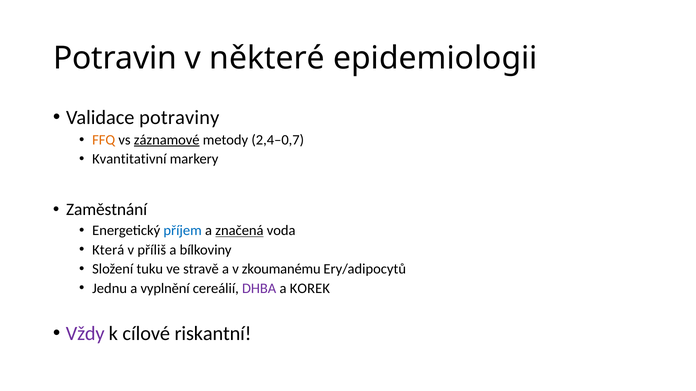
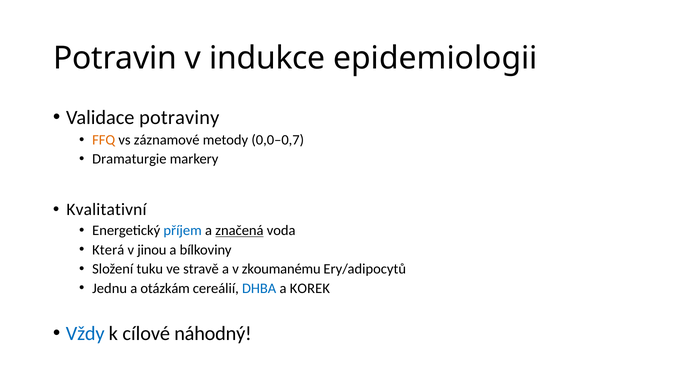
některé: některé -> indukce (267, 58)
záznamové underline: present -> none (167, 140)
2,4–0,7: 2,4–0,7 -> 0,0–0,7 (278, 140)
Kvantitativní: Kvantitativní -> Dramaturgie (129, 159)
Zaměstnání: Zaměstnání -> Kvalitativní (106, 210)
příliš: příliš -> jinou (152, 250)
vyplnění: vyplnění -> otázkám (165, 289)
DHBA colour: purple -> blue (259, 289)
Vždy colour: purple -> blue (85, 334)
riskantní: riskantní -> náhodný (213, 334)
